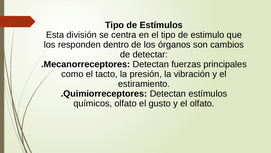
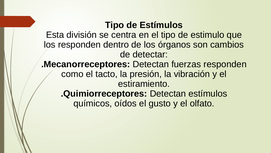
fuerzas principales: principales -> responden (225, 64)
químicos olfato: olfato -> oídos (126, 103)
